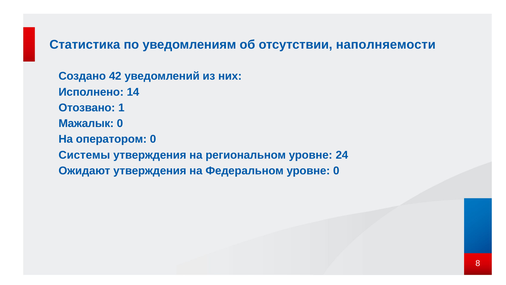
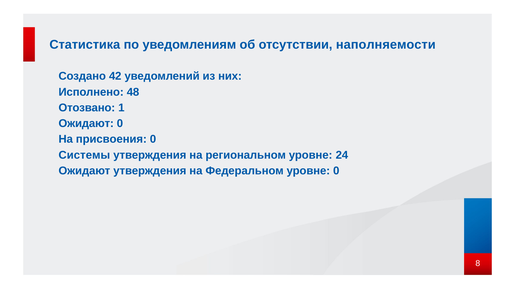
14: 14 -> 48 (133, 92)
Мажалык: Мажалык -> Ожидают (86, 123)
оператором: оператором -> присвоения (111, 139)
